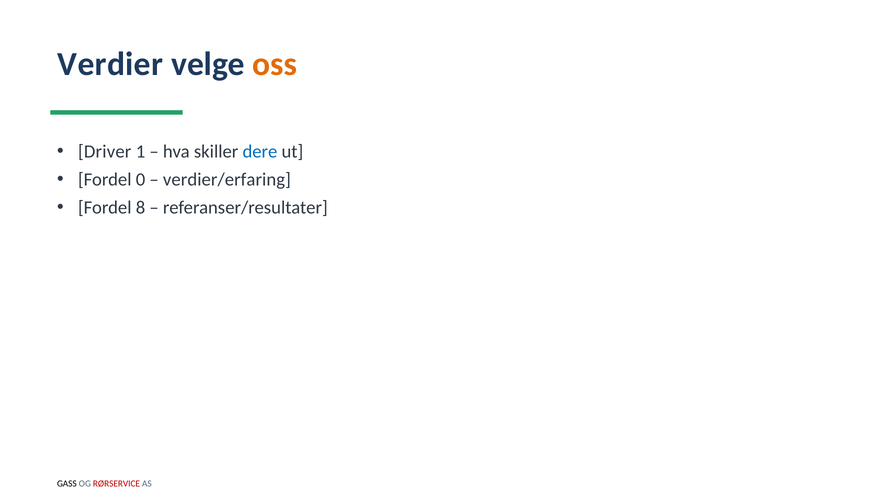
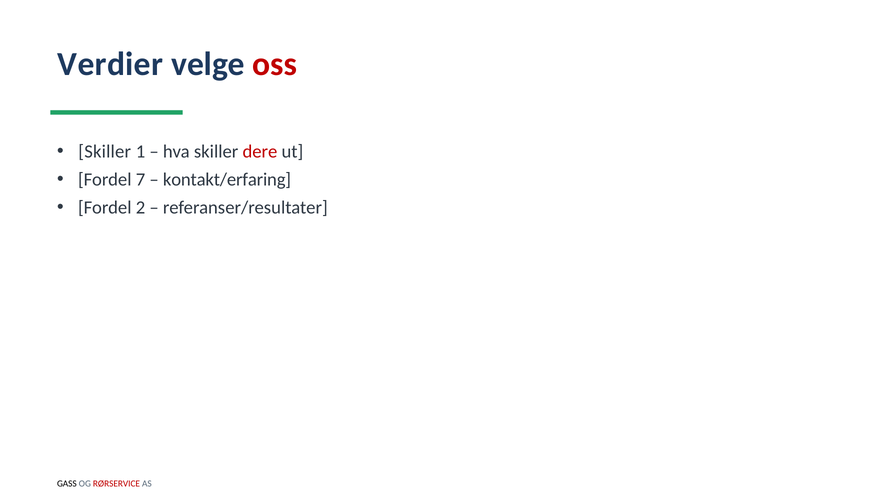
oss colour: orange -> red (275, 64)
Driver: Driver -> Skiller (105, 152)
dere colour: blue -> red (260, 152)
0: 0 -> 7 (141, 180)
verdier/erfaring: verdier/erfaring -> kontakt/erfaring (227, 180)
8: 8 -> 2 (141, 208)
